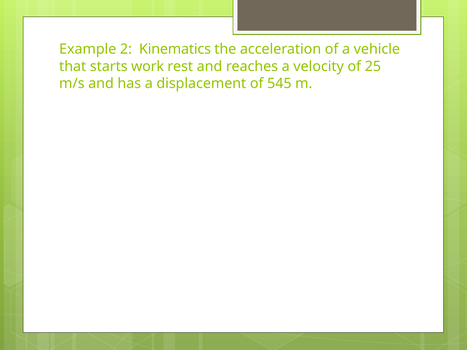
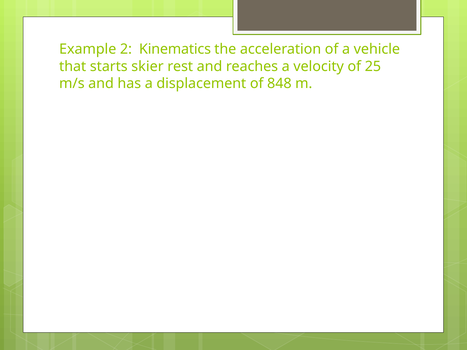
work: work -> skier (148, 66)
545: 545 -> 848 (279, 83)
